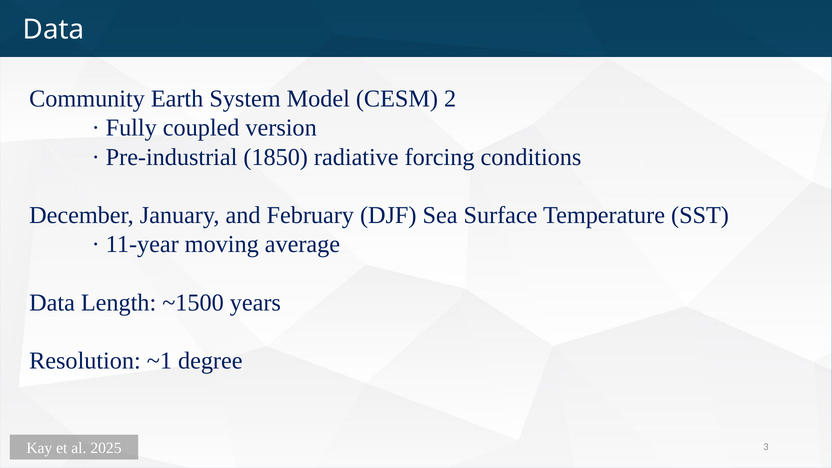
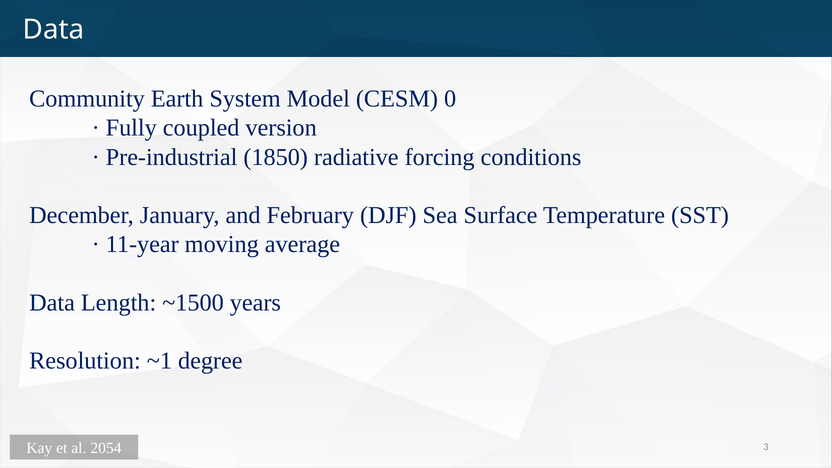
2: 2 -> 0 (450, 99)
2025: 2025 -> 2054 (106, 448)
